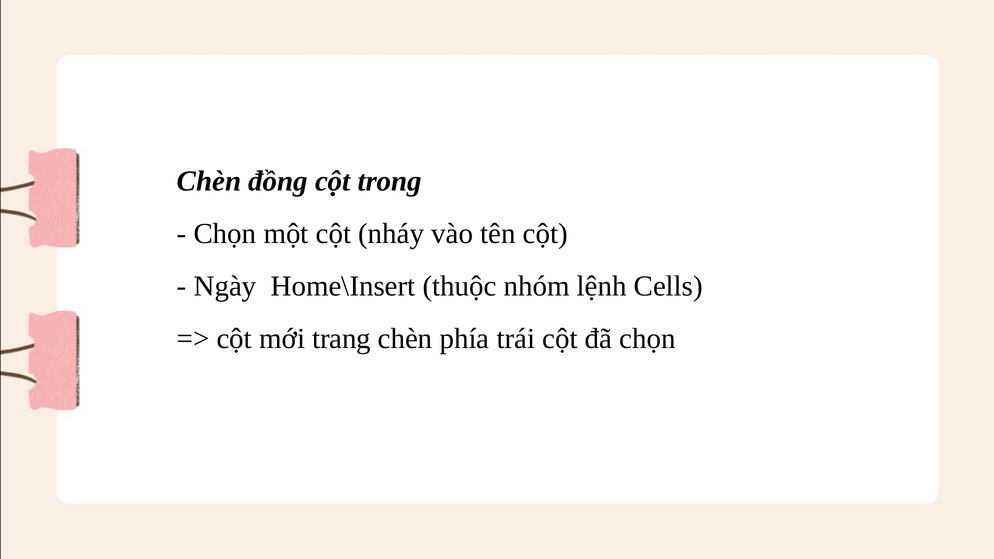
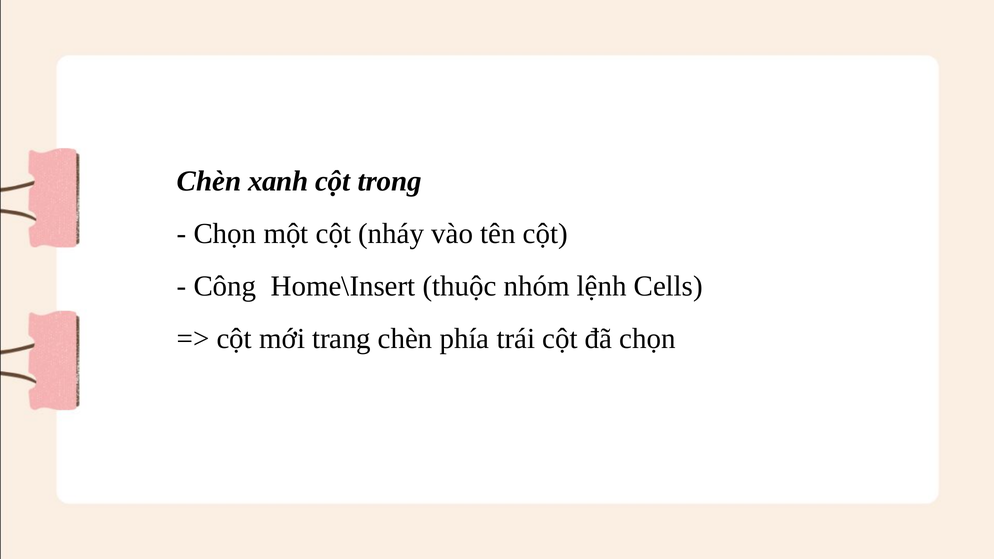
đồng: đồng -> xanh (278, 181)
Ngày: Ngày -> Công (225, 286)
